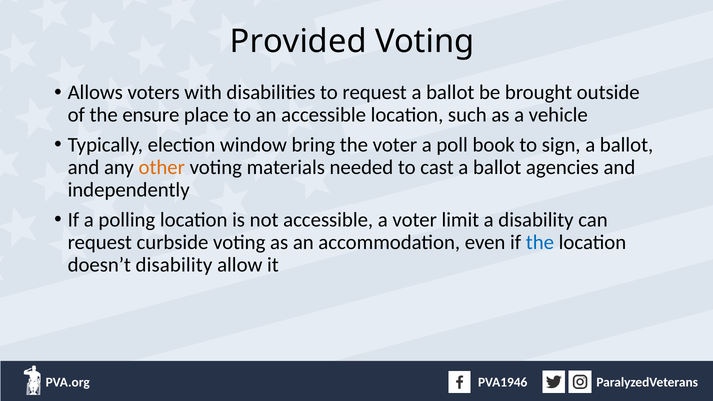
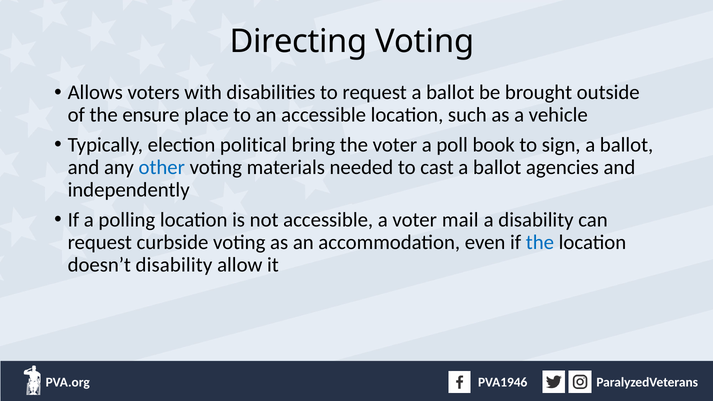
Provided: Provided -> Directing (298, 41)
window: window -> political (253, 145)
other colour: orange -> blue (162, 167)
limit: limit -> mail (460, 220)
